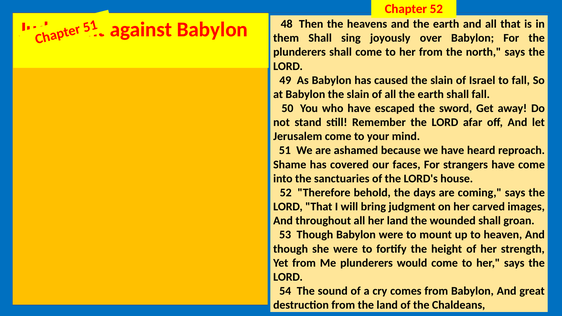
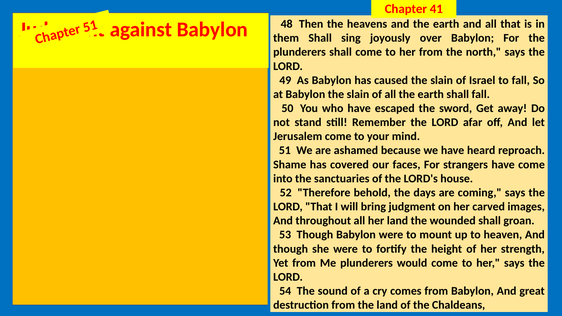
Chapter 52: 52 -> 41 (436, 9)
